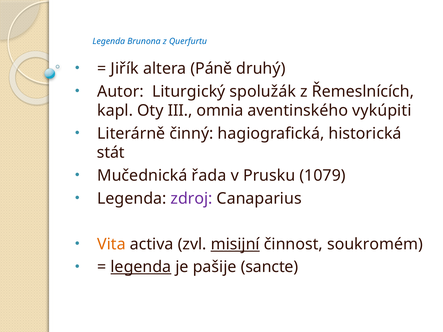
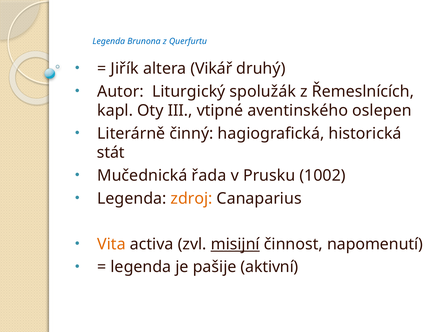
Páně: Páně -> Vikář (211, 69)
omnia: omnia -> vtipné (220, 111)
vykúpiti: vykúpiti -> oslepen (382, 111)
1079: 1079 -> 1002 (323, 176)
zdroj colour: purple -> orange (192, 199)
soukromém: soukromém -> napomenutí (375, 244)
legenda underline: present -> none (141, 267)
sancte: sancte -> aktivní (270, 267)
